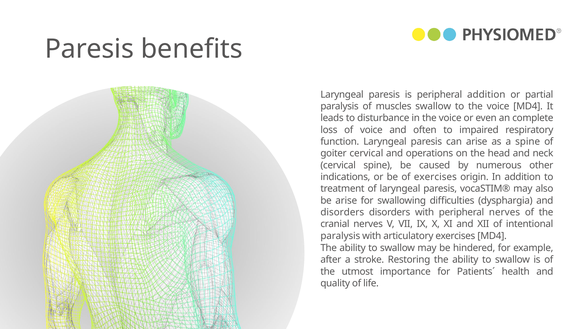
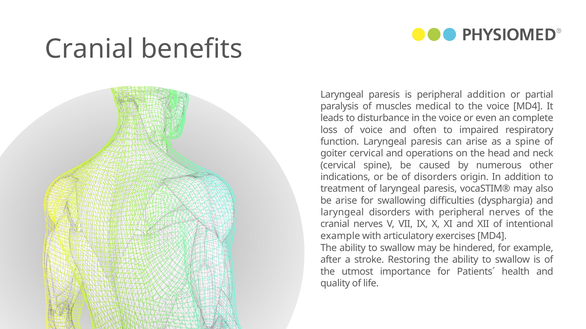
Paresis: Paresis -> Cranial (89, 49)
muscles swallow: swallow -> medical (433, 107)
of exercises: exercises -> disorders (435, 177)
disorders: disorders -> laryngeal (342, 213)
paralysis: paralysis -> example (340, 236)
